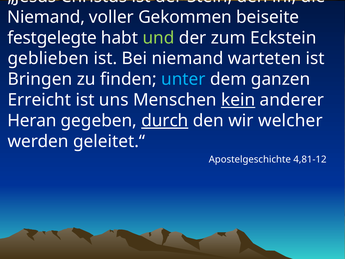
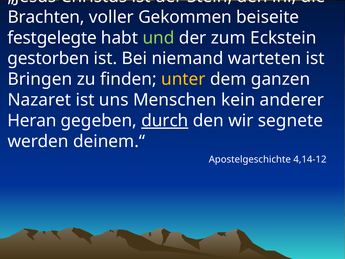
Niemand: Niemand -> Brachten (46, 17)
geblieben: geblieben -> gestorben (48, 58)
unter colour: light blue -> yellow (183, 79)
Erreicht: Erreicht -> Nazaret (39, 100)
kein underline: present -> none (238, 100)
welcher: welcher -> segnete (290, 121)
geleitet.“: geleitet.“ -> deinem.“ (109, 141)
4,81-12: 4,81-12 -> 4,14-12 (310, 159)
